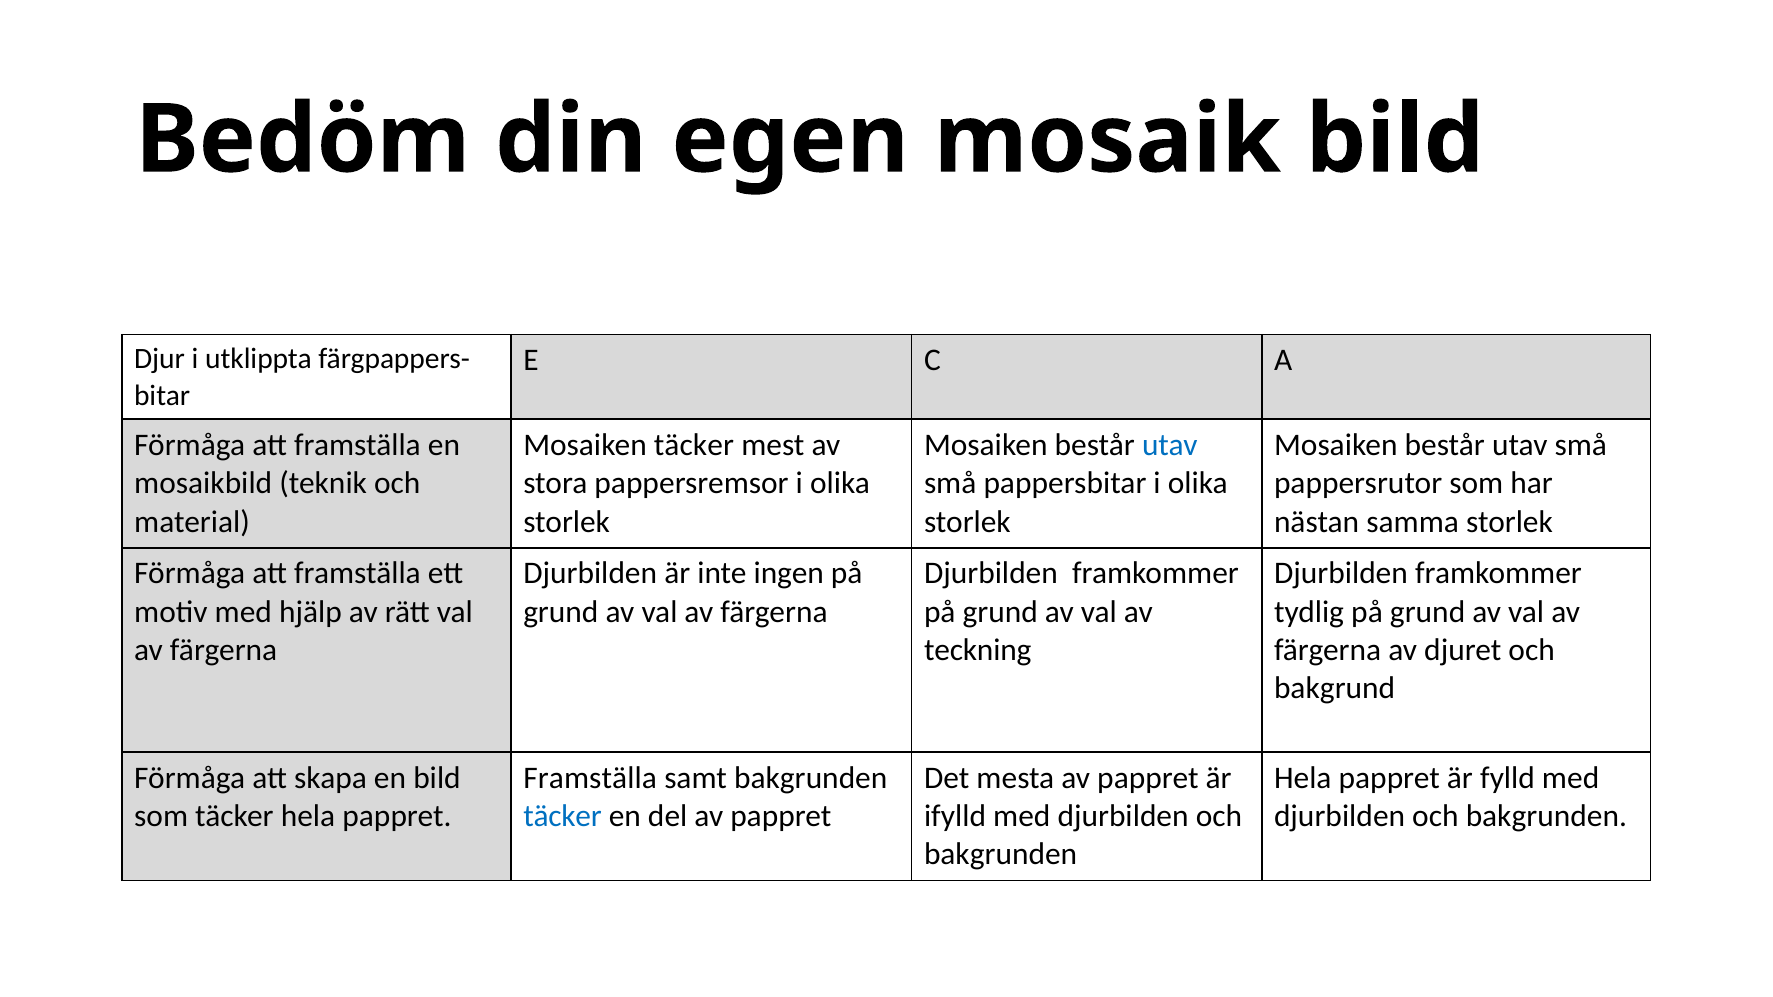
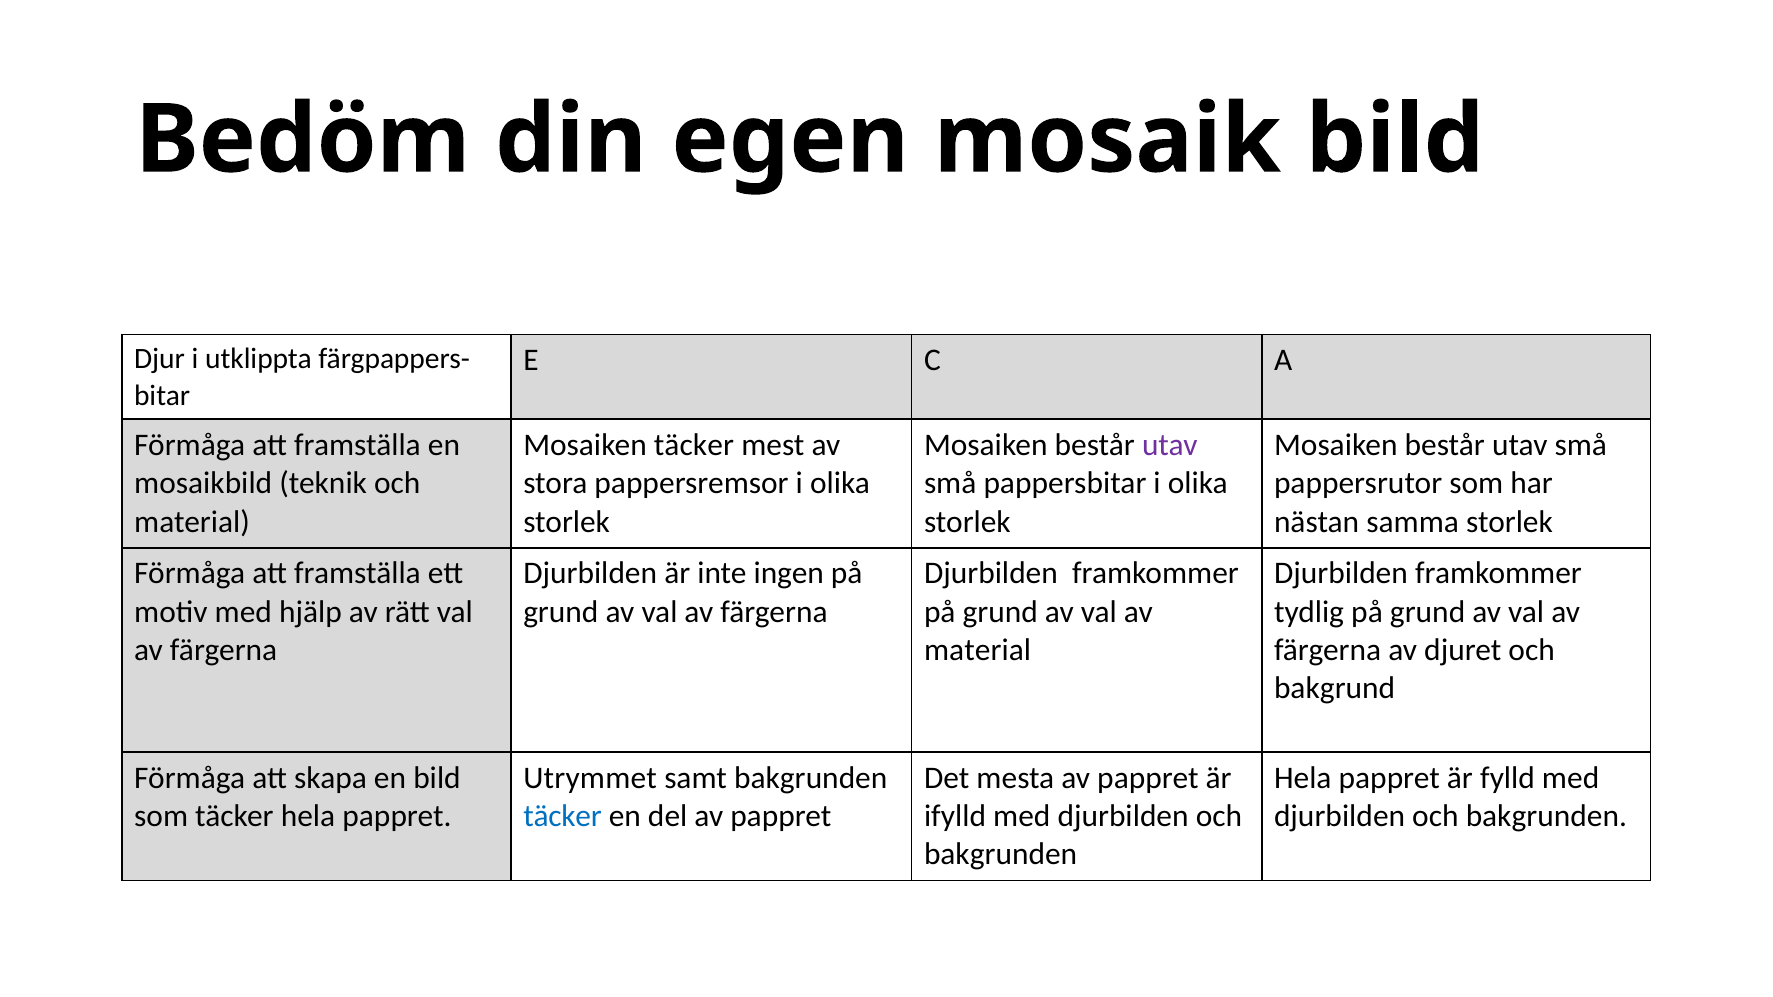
utav colour: blue -> purple (1170, 445)
teckning: teckning -> material (978, 650)
Framställa: Framställa -> Utrymmet (590, 778)
